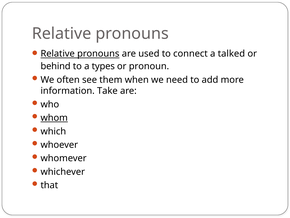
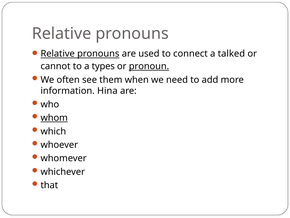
behind: behind -> cannot (56, 66)
pronoun underline: none -> present (149, 66)
Take: Take -> Hina (107, 91)
